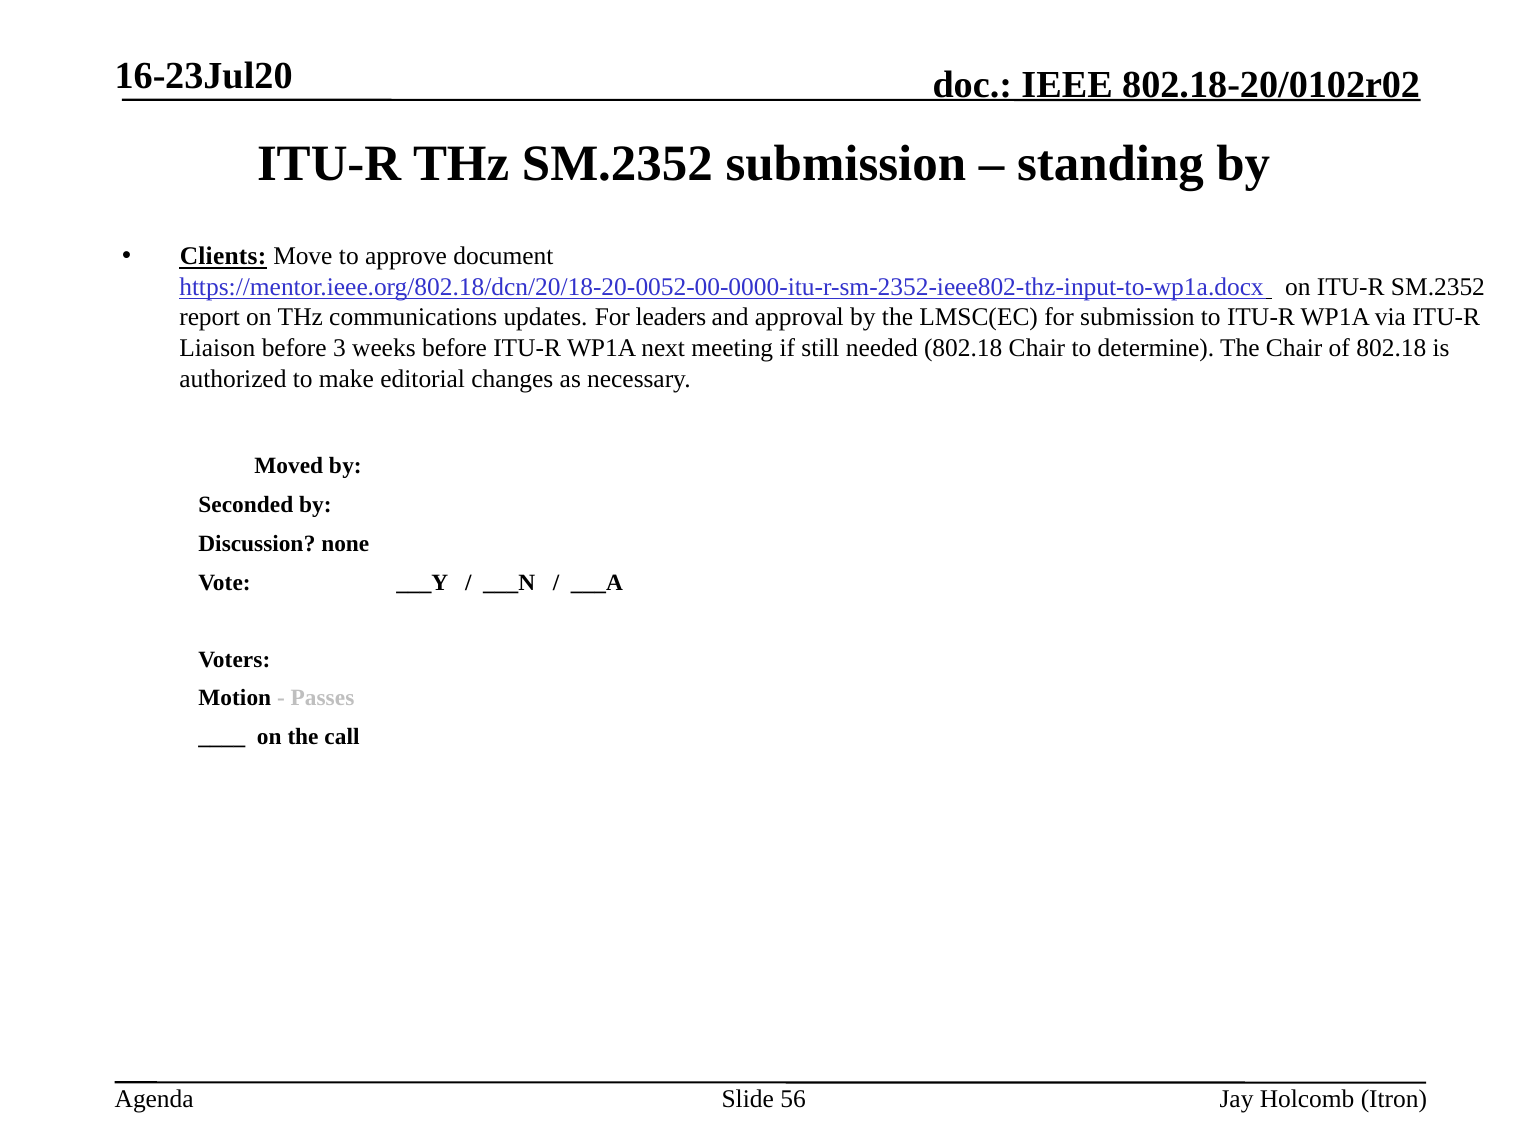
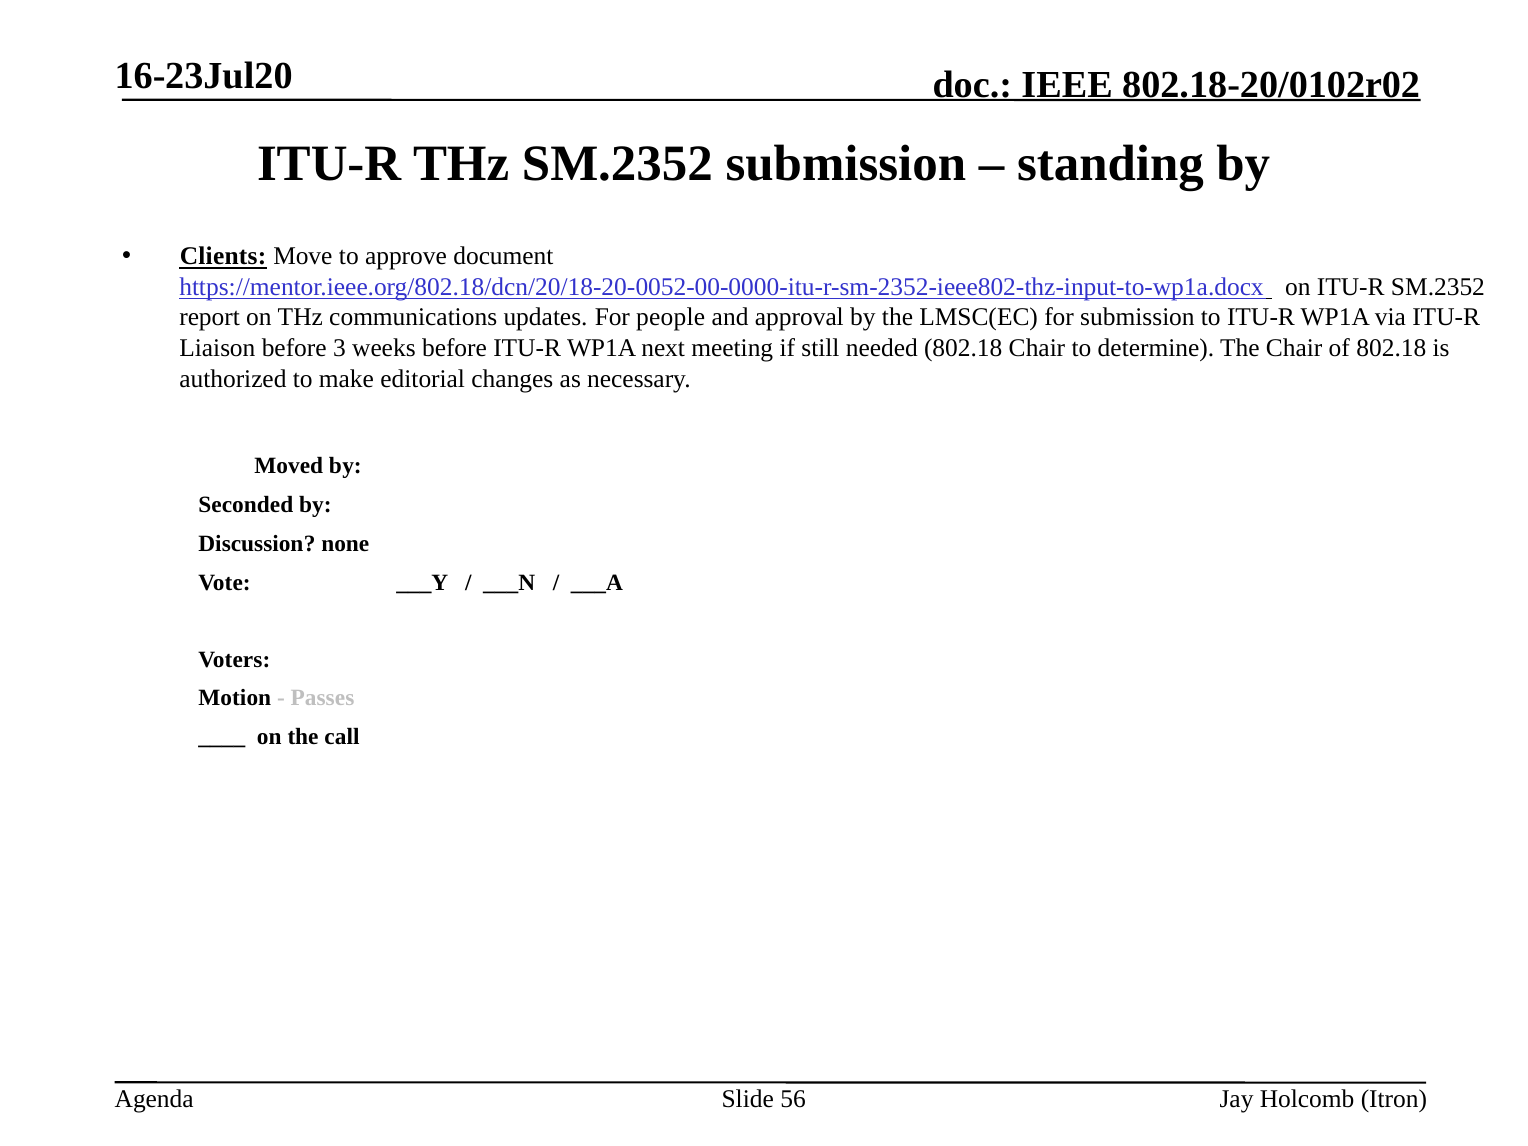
leaders: leaders -> people (671, 318)
